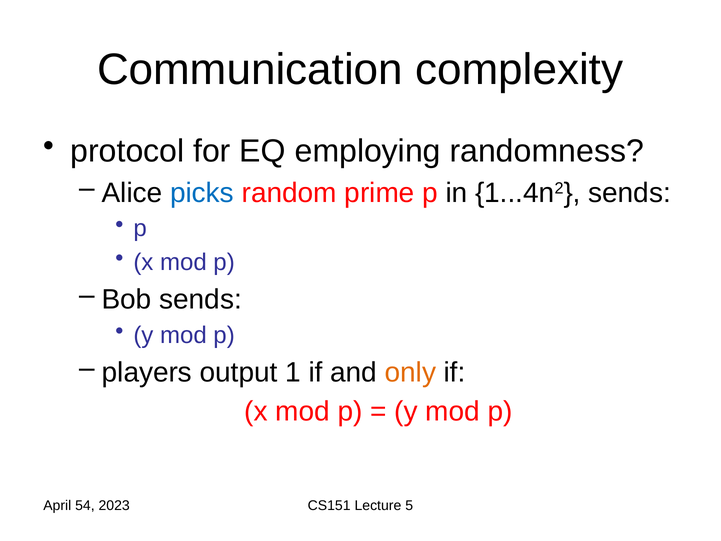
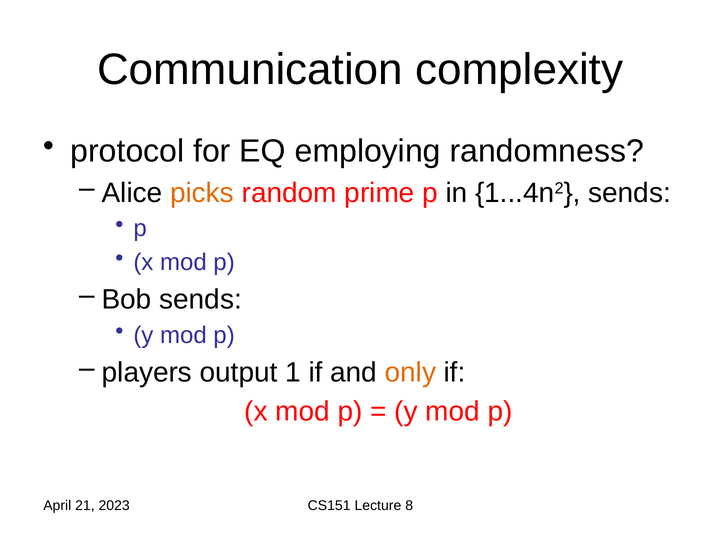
picks colour: blue -> orange (202, 193)
54: 54 -> 21 (85, 505)
5: 5 -> 8 (409, 505)
